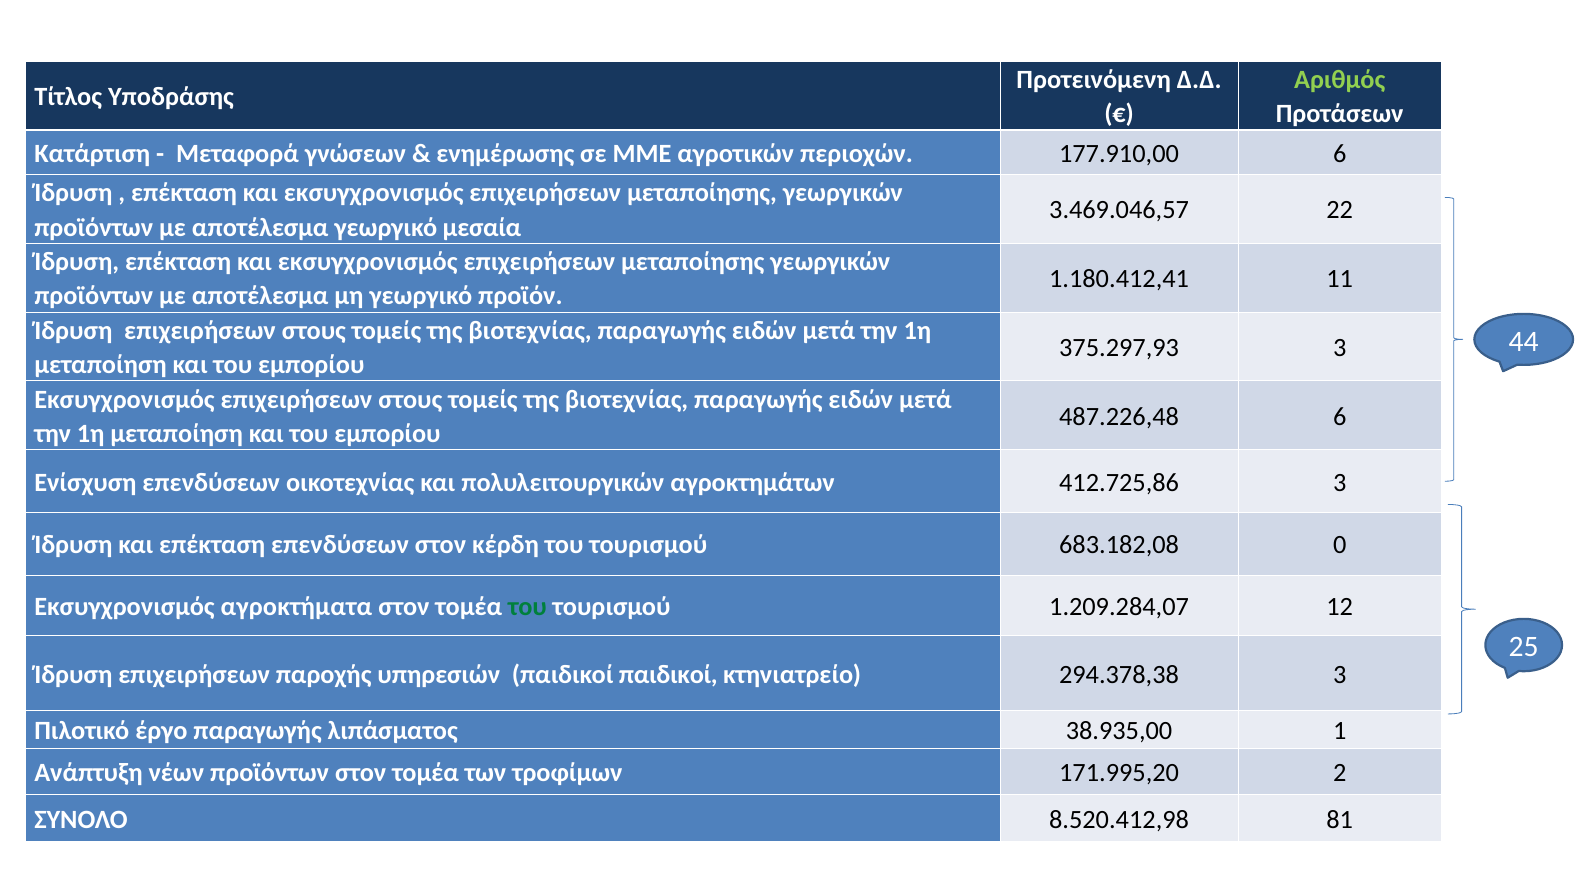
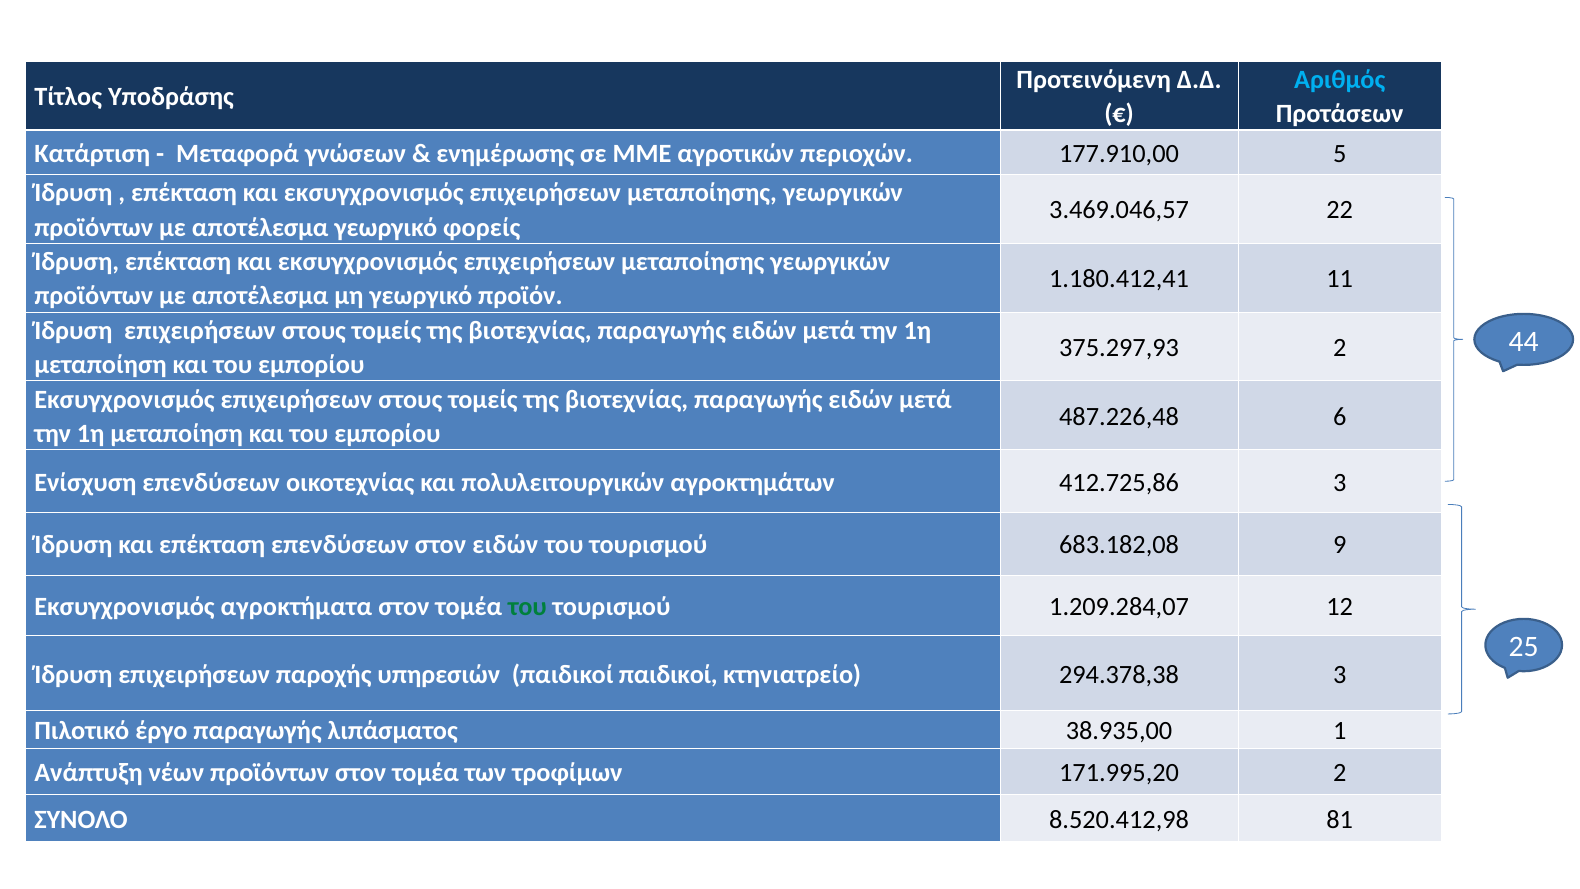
Αριθμός colour: light green -> light blue (1340, 80)
177.910,00 6: 6 -> 5 (1340, 153)
μεσαία: μεσαία -> φορείς (482, 227)
375.297,93 3: 3 -> 2 (1340, 348)
στον κέρδη: κέρδη -> ειδών (505, 545)
0: 0 -> 9 (1340, 545)
